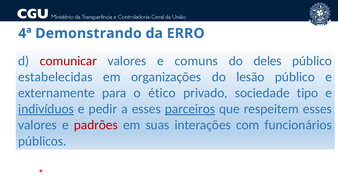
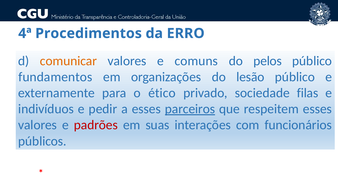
Demonstrando: Demonstrando -> Procedimentos (89, 33)
comunicar colour: red -> orange (68, 61)
deles: deles -> pelos (268, 61)
estabelecidas: estabelecidas -> fundamentos (55, 77)
tipo: tipo -> filas (308, 93)
indivíduos underline: present -> none (46, 109)
